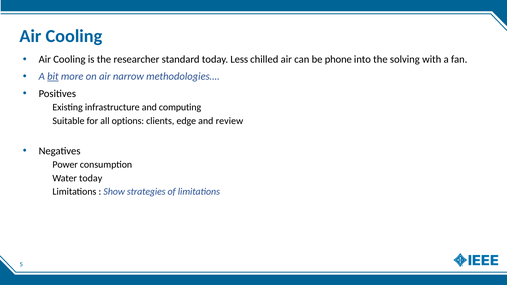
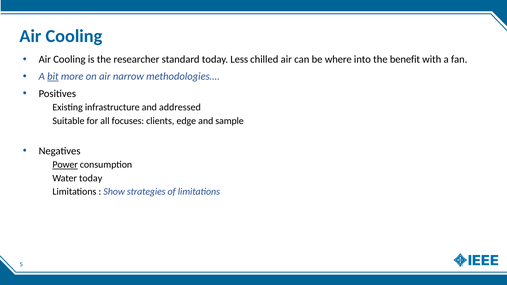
phone: phone -> where (338, 60)
solving: solving -> benefit (405, 60)
computing: computing -> addressed (180, 107)
options: options -> focuses (128, 121)
review: review -> sample (230, 121)
Power underline: none -> present (65, 165)
